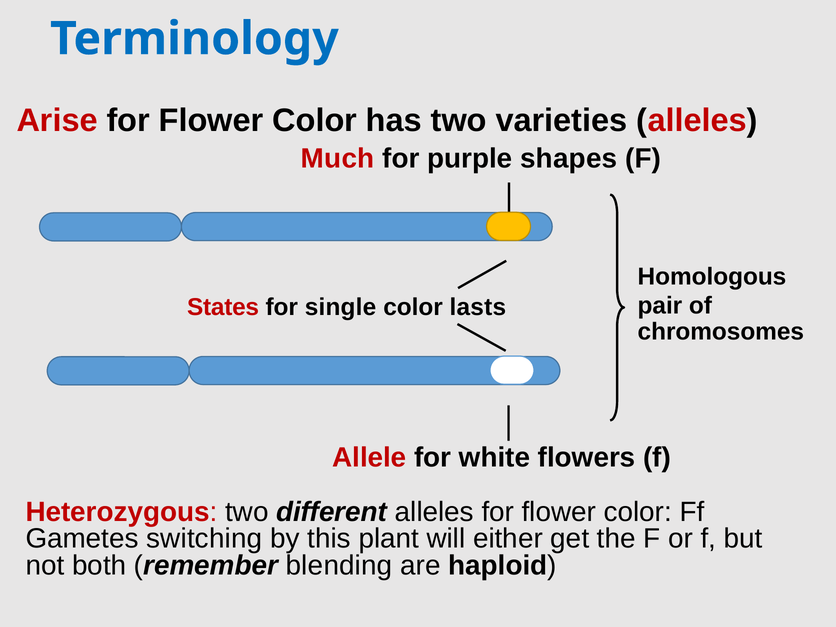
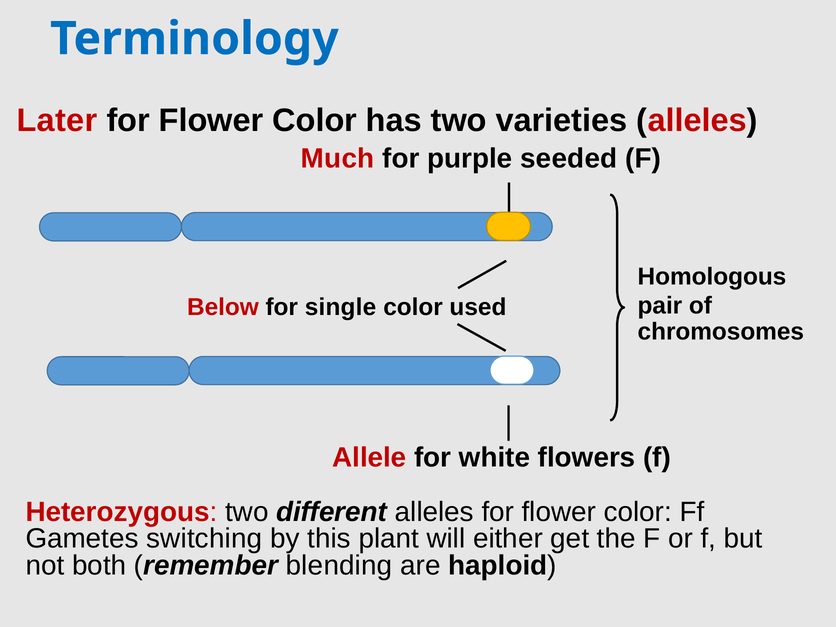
Arise: Arise -> Later (57, 120)
shapes: shapes -> seeded (569, 159)
States: States -> Below (223, 307)
lasts: lasts -> used (478, 307)
